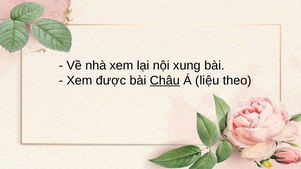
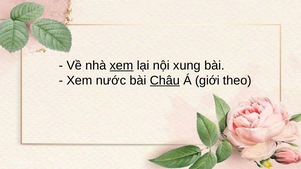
xem underline: none -> present (122, 66)
được: được -> nước (111, 81)
liệu: liệu -> giới (207, 81)
